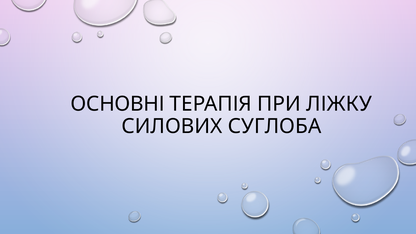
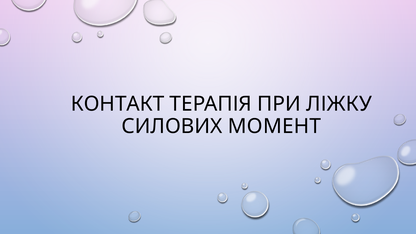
ОСНОВНІ: ОСНОВНІ -> КОНТАКТ (118, 104)
СУГЛОБА: СУГЛОБА -> МОМЕНТ (274, 126)
